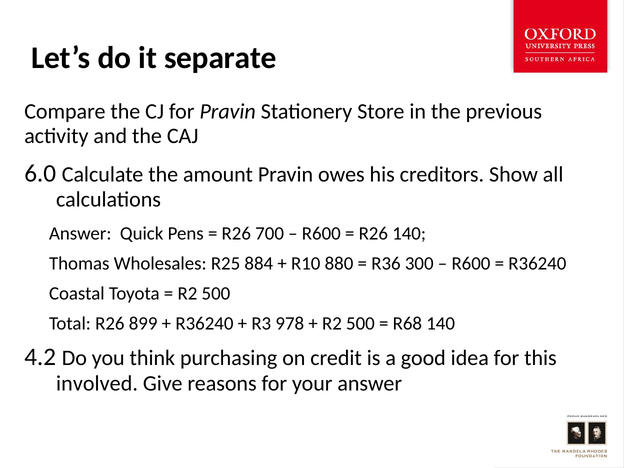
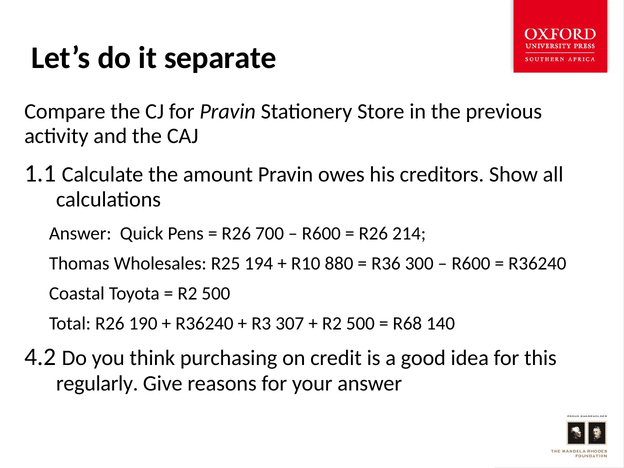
6.0: 6.0 -> 1.1 (40, 173)
R26 140: 140 -> 214 (409, 234)
884: 884 -> 194 (259, 264)
899: 899 -> 190 (143, 324)
978: 978 -> 307 (290, 324)
involved: involved -> regularly (97, 383)
